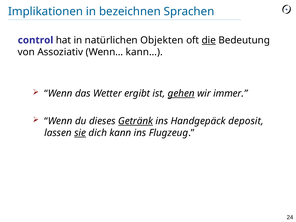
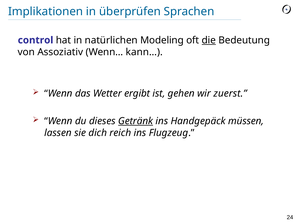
bezeichnen: bezeichnen -> überprüfen (130, 12)
Objekten: Objekten -> Modeling (162, 40)
gehen underline: present -> none (181, 93)
immer: immer -> zuerst (230, 93)
deposit: deposit -> müssen (246, 121)
sie underline: present -> none (80, 133)
kann: kann -> reich (120, 133)
